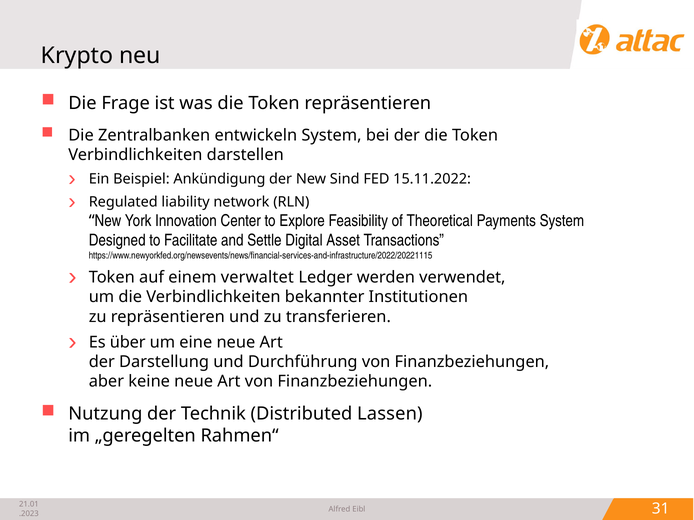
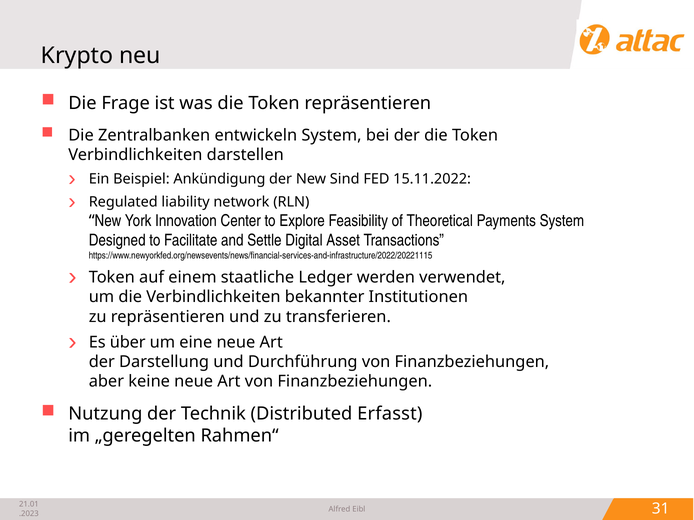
verwaltet: verwaltet -> staatliche (257, 278)
Lassen: Lassen -> Erfasst (390, 414)
